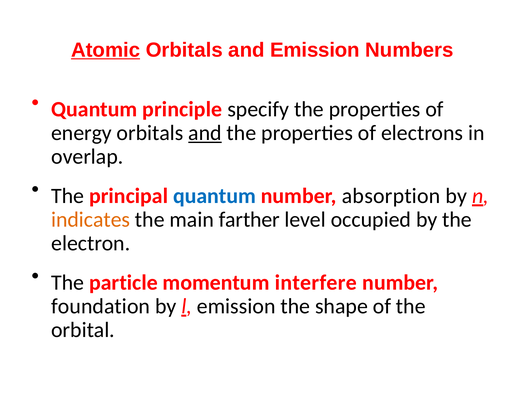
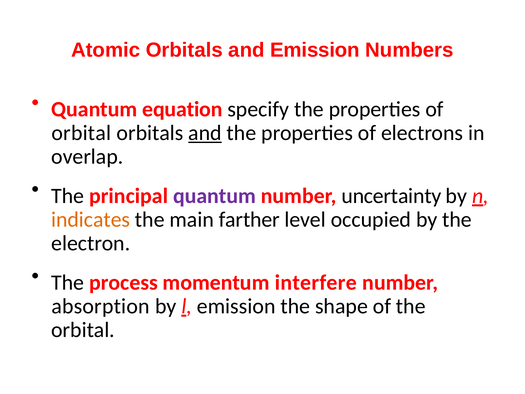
Atomic underline: present -> none (106, 50)
principle: principle -> equation (182, 109)
energy: energy -> orbital (81, 133)
quantum colour: blue -> purple (214, 196)
absorption: absorption -> uncertainty (391, 196)
particle: particle -> process (123, 282)
foundation: foundation -> absorption (101, 306)
